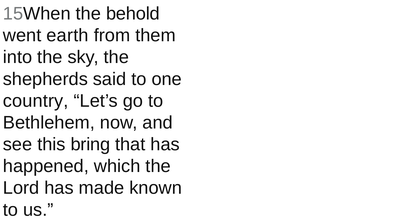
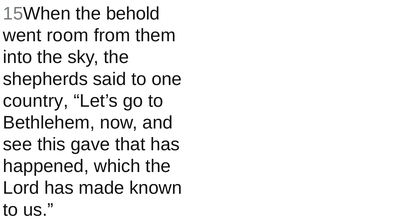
earth: earth -> room (68, 35)
bring: bring -> gave (90, 145)
